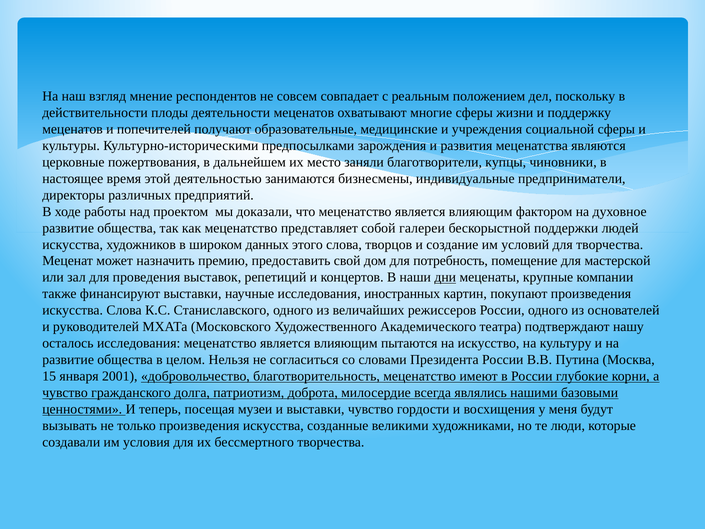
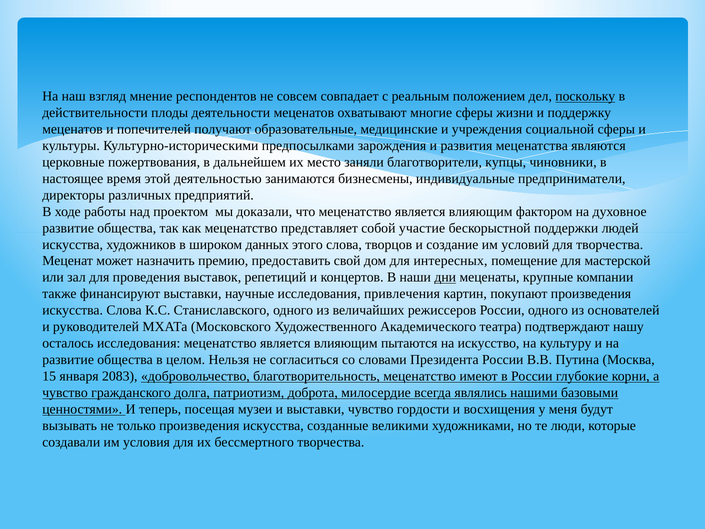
поскольку underline: none -> present (585, 96)
галереи: галереи -> участие (422, 228)
потребность: потребность -> интересных (450, 261)
иностранных: иностранных -> привлечения (402, 294)
2001: 2001 -> 2083 (120, 376)
